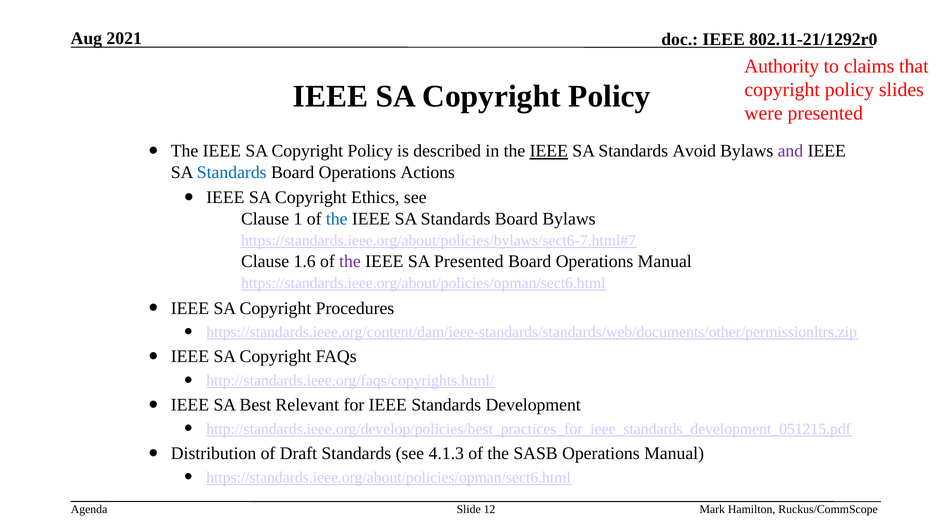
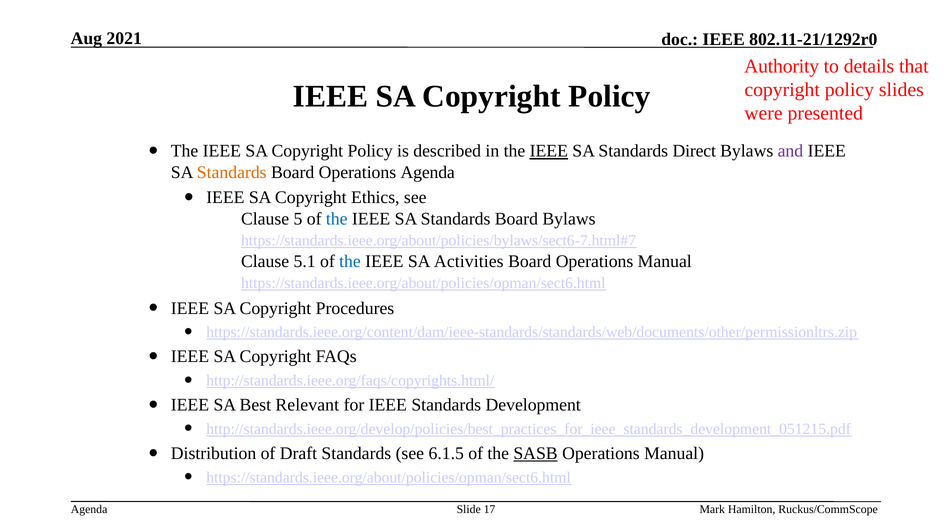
claims: claims -> details (869, 66)
Avoid: Avoid -> Direct (694, 151)
Standards colour: blue -> orange (232, 172)
Operations Actions: Actions -> Agenda (428, 172)
1: 1 -> 5 (298, 219)
1.6: 1.6 -> 5.1 (305, 261)
the colour: purple -> blue (350, 261)
SA Presented: Presented -> Activities (469, 261)
4.1.3: 4.1.3 -> 6.1.5 (446, 454)
SASB underline: none -> present (536, 454)
12: 12 -> 17 (490, 509)
